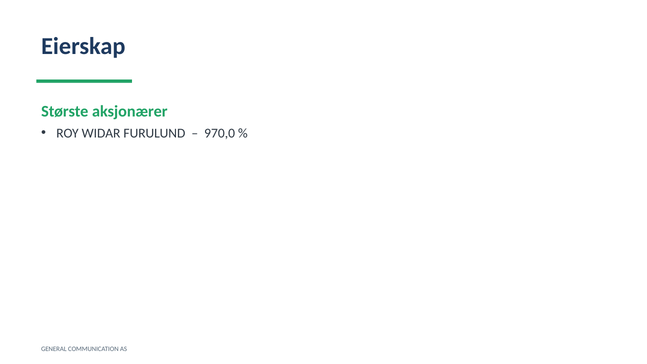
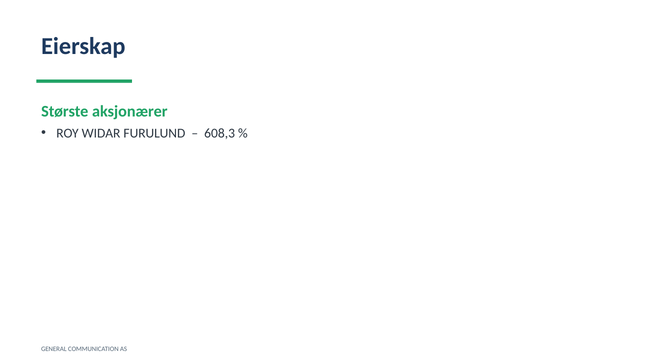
970,0: 970,0 -> 608,3 (220, 133)
